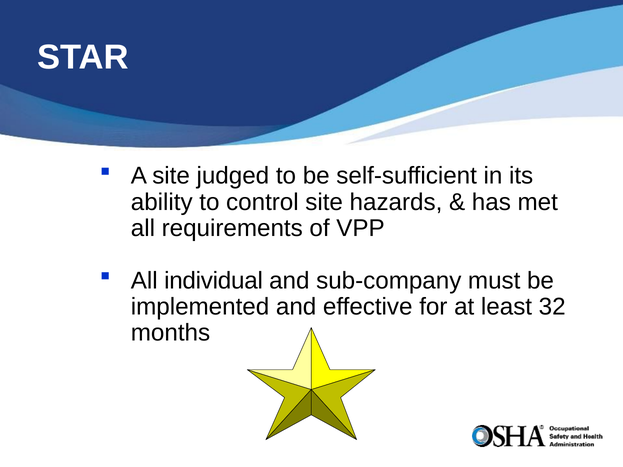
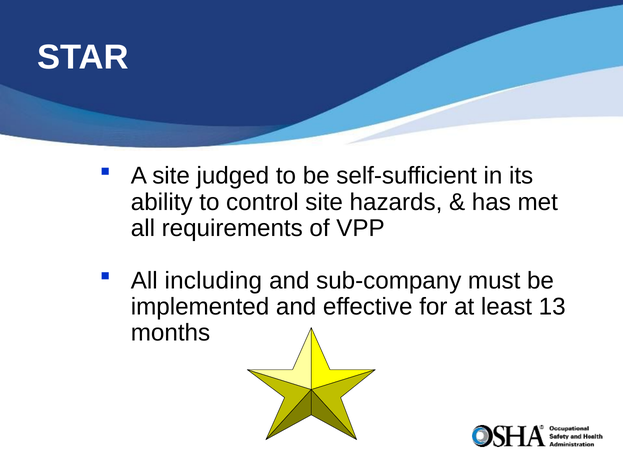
individual: individual -> including (213, 281)
32: 32 -> 13 (552, 307)
